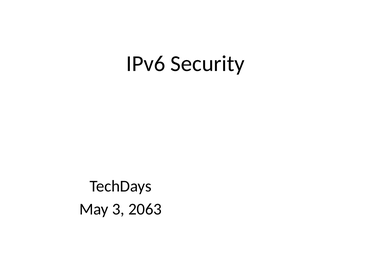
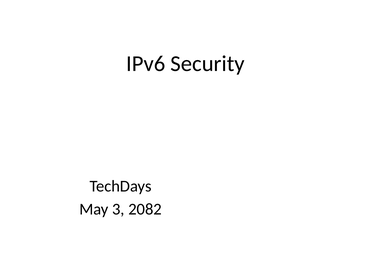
2063: 2063 -> 2082 (145, 209)
